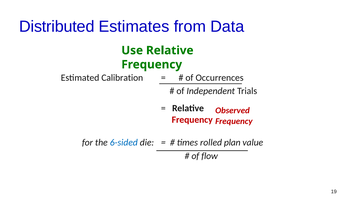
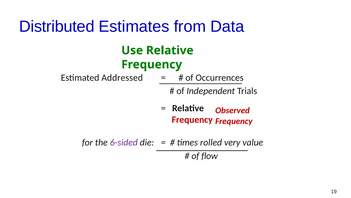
Calibration: Calibration -> Addressed (122, 78)
6-sided colour: blue -> purple (124, 142)
plan: plan -> very (232, 142)
